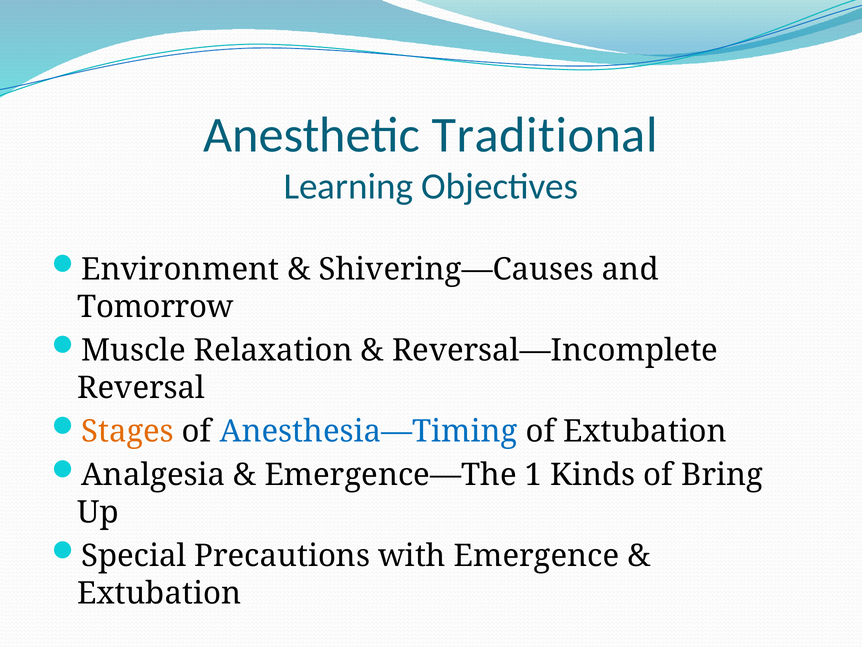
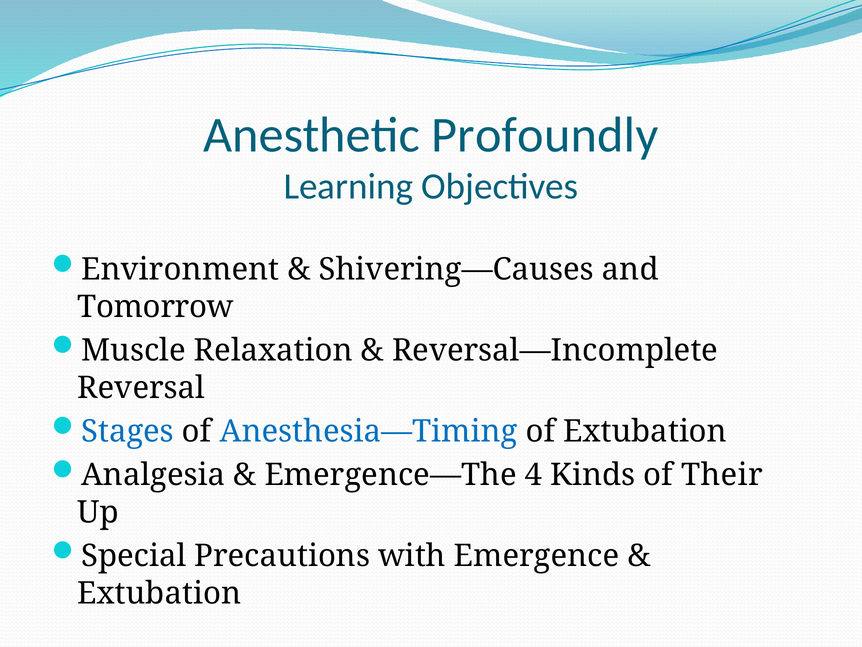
Traditional: Traditional -> Profoundly (545, 135)
Stages colour: orange -> blue (128, 431)
1: 1 -> 4 (534, 475)
Bring: Bring -> Their (722, 475)
